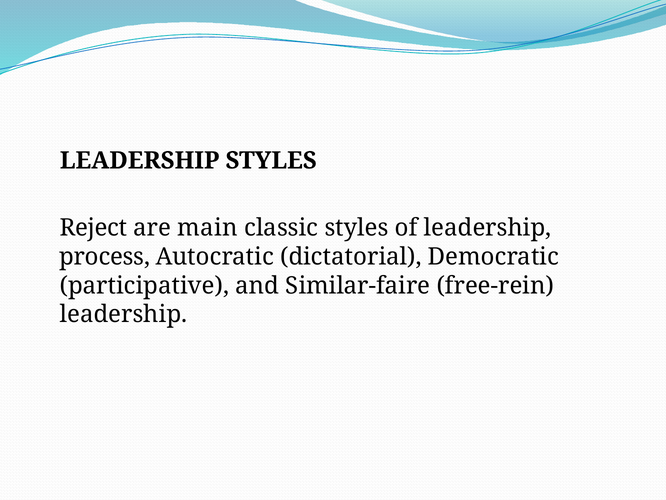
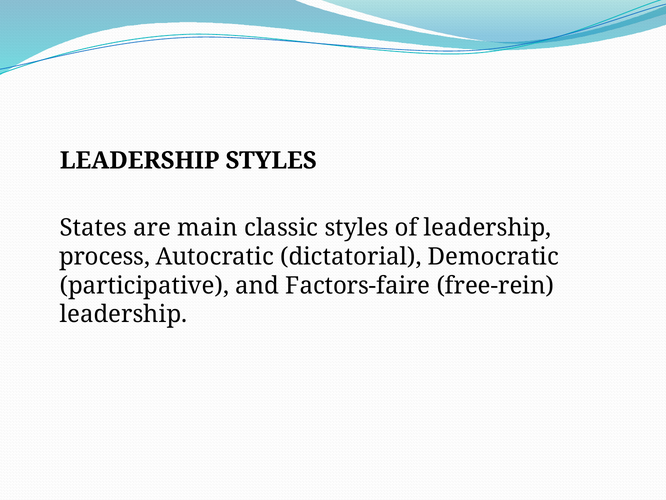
Reject: Reject -> States (93, 228)
Similar-faire: Similar-faire -> Factors-faire (358, 285)
